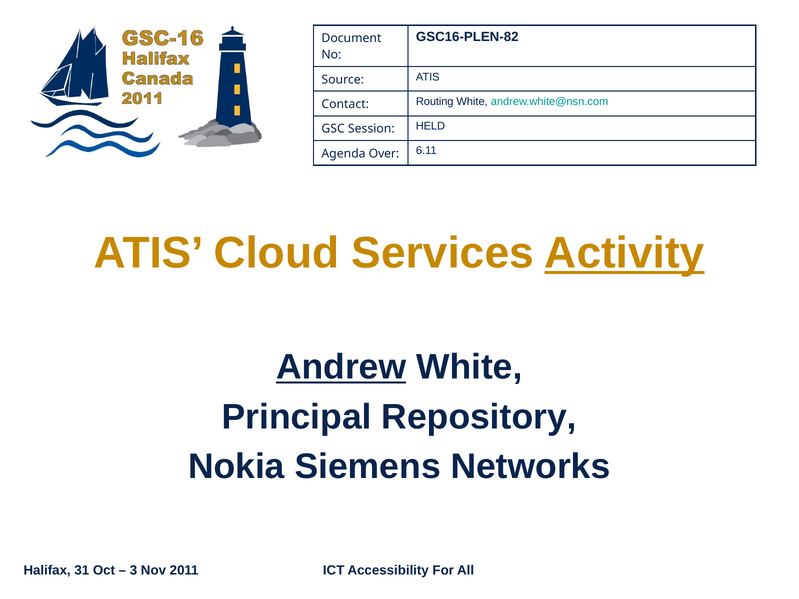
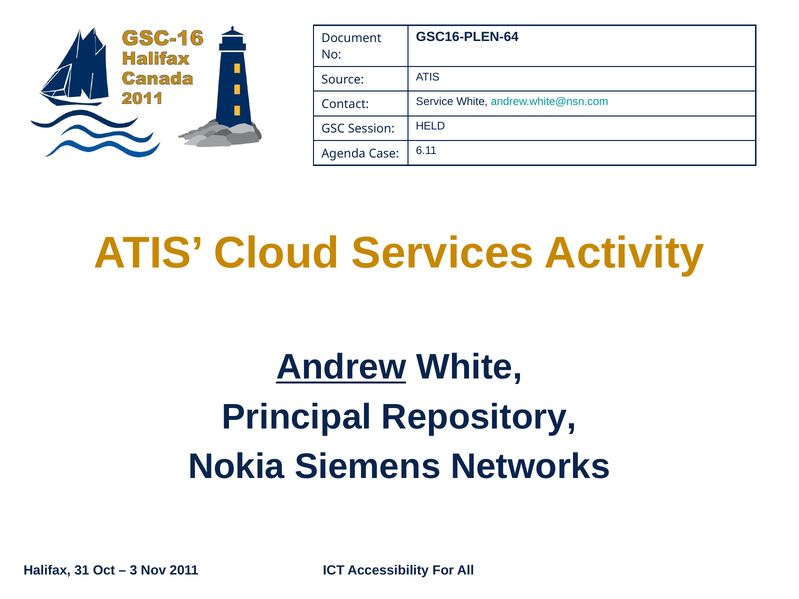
GSC16-PLEN-82: GSC16-PLEN-82 -> GSC16-PLEN-64 (467, 37)
Routing: Routing -> Service (435, 102)
Over: Over -> Case (384, 154)
Activity underline: present -> none (625, 253)
